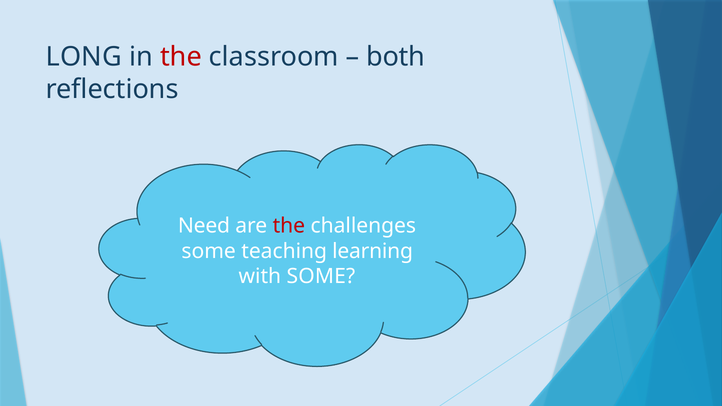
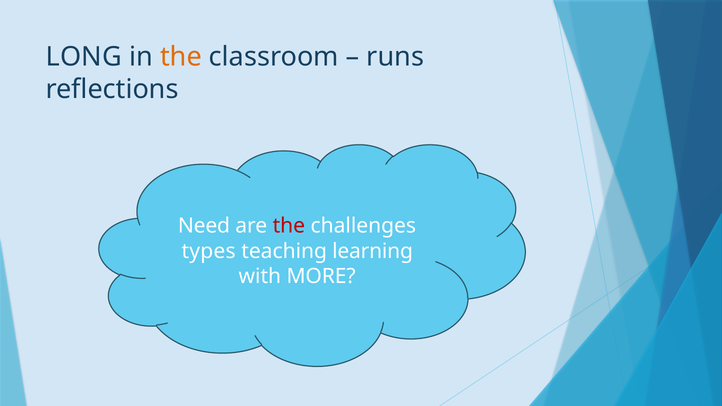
the colour: red -> orange (181, 57)
both: both -> runs (395, 57)
some: some -> types (209, 251)
with SOME: SOME -> MORE (321, 276)
